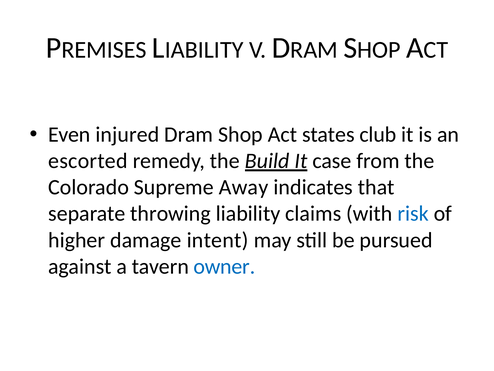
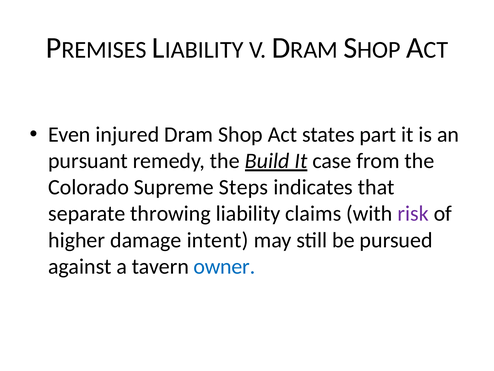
club: club -> part (378, 134)
escorted: escorted -> pursuant (88, 161)
Away: Away -> Steps (244, 187)
risk colour: blue -> purple (413, 213)
